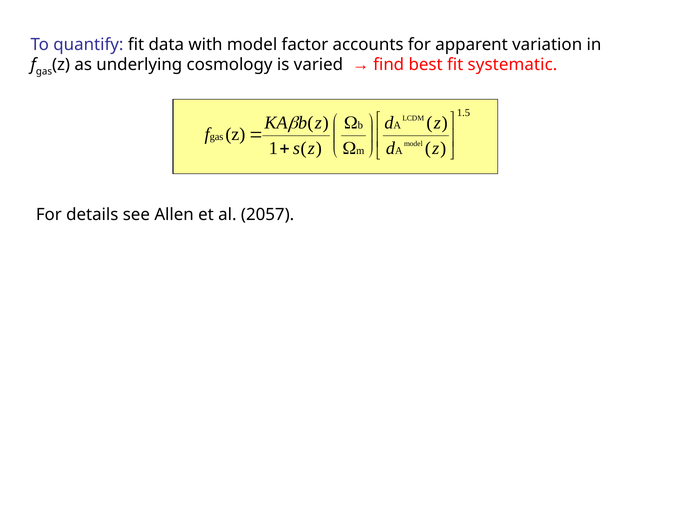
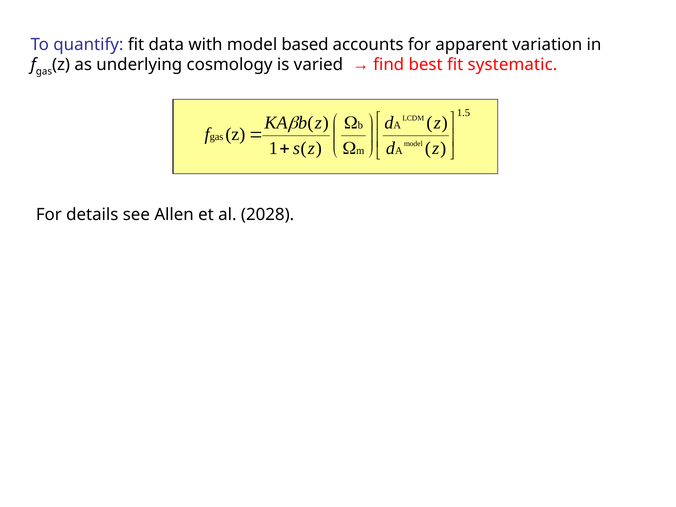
factor: factor -> based (305, 45)
2057: 2057 -> 2028 (268, 215)
